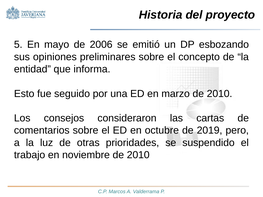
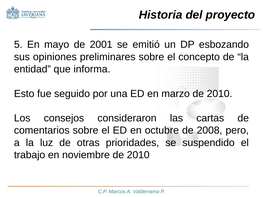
2006: 2006 -> 2001 (101, 45)
2019: 2019 -> 2008 (210, 131)
